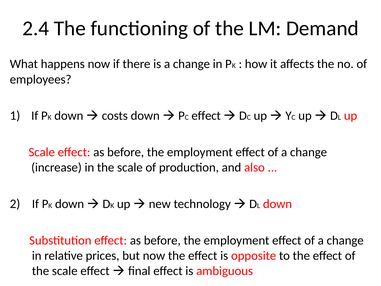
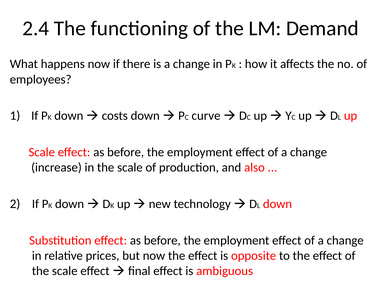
effect: effect -> curve (206, 116)
